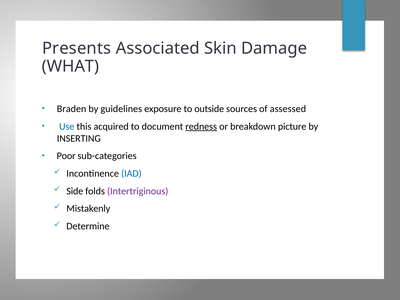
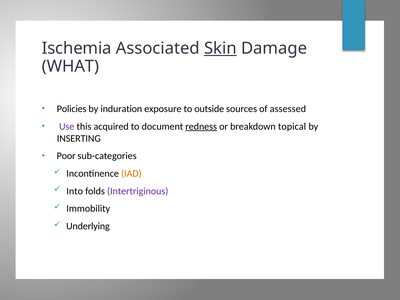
Presents: Presents -> Ischemia (77, 48)
Skin underline: none -> present (220, 48)
Braden: Braden -> Policies (72, 109)
guidelines: guidelines -> induration (121, 109)
Use colour: blue -> purple (67, 126)
picture: picture -> topical (292, 126)
IAD colour: blue -> orange (131, 174)
Side: Side -> Into (75, 191)
Mistakenly: Mistakenly -> Immobility (88, 209)
Determine: Determine -> Underlying (88, 226)
